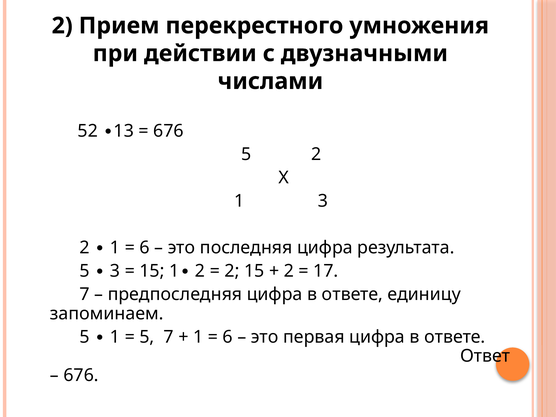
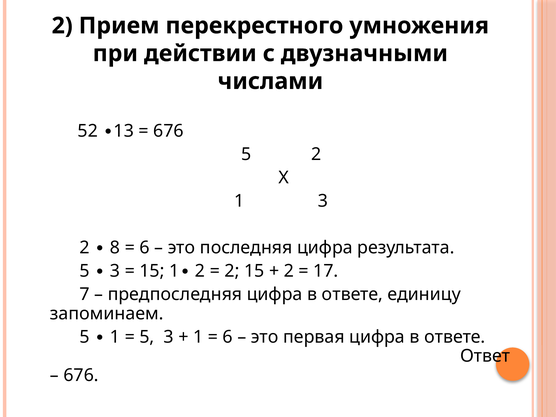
2 1: 1 -> 8 (115, 248)
7: 7 -> 3 (169, 337)
